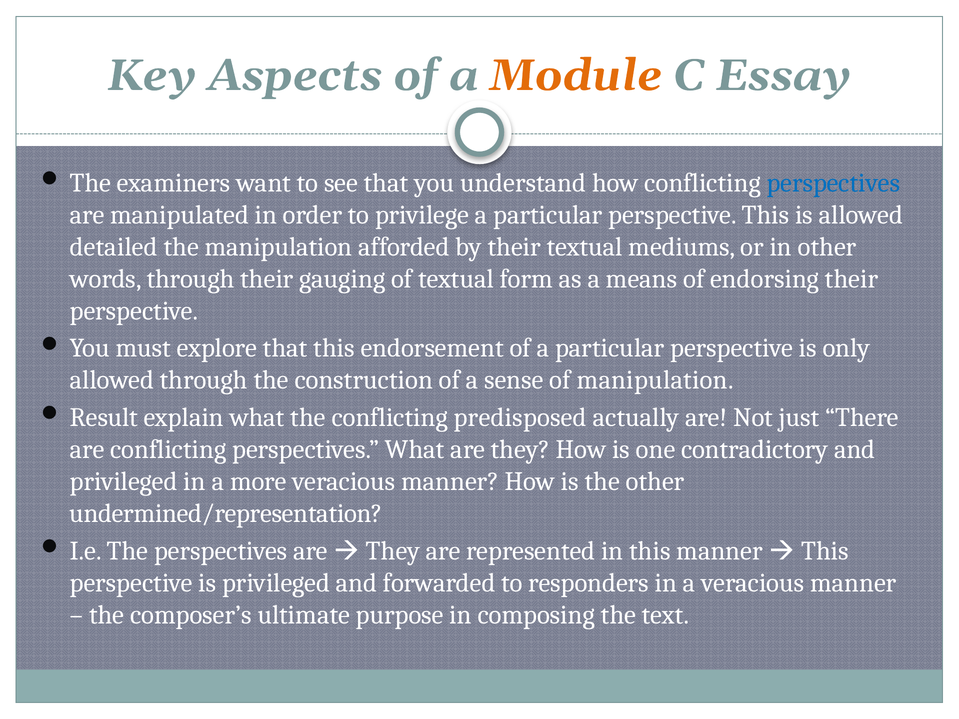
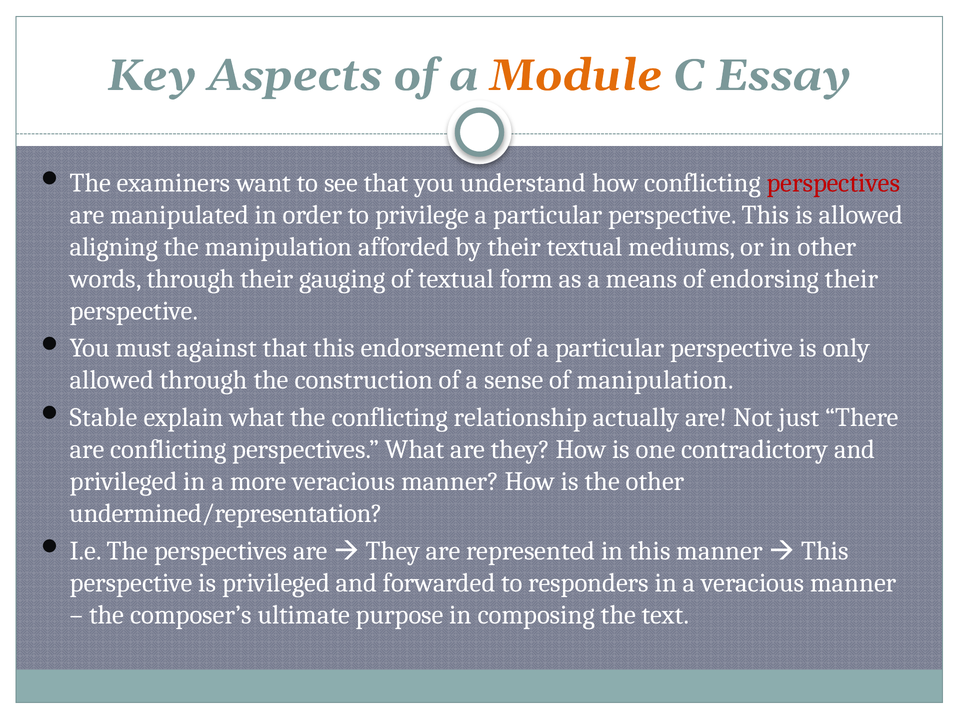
perspectives colour: blue -> red (833, 183)
detailed: detailed -> aligning (114, 247)
explore: explore -> against (217, 348)
Result: Result -> Stable (104, 418)
predisposed: predisposed -> relationship (520, 418)
